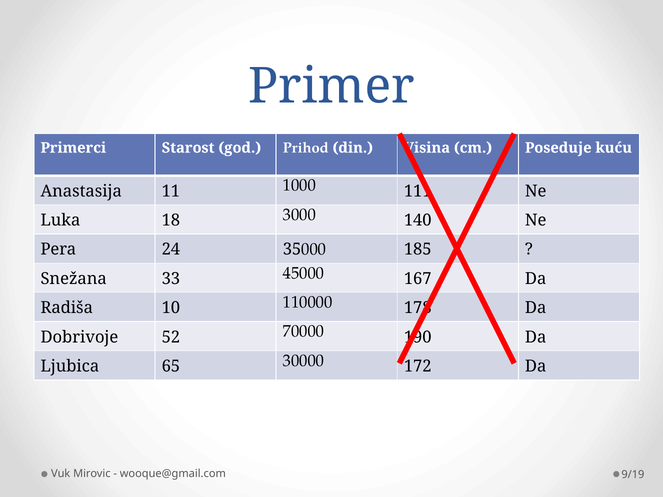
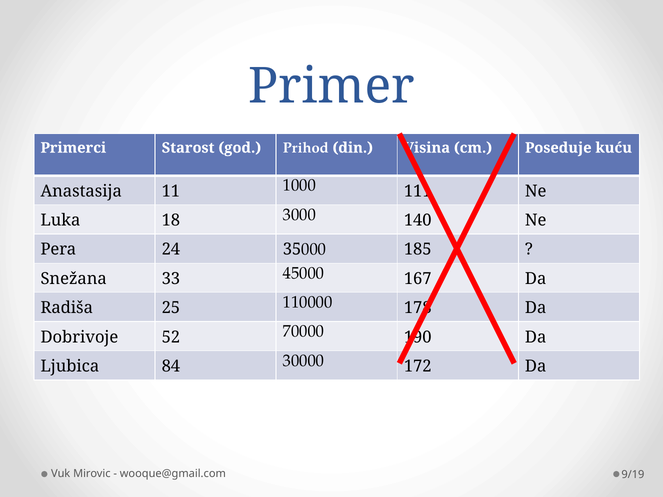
10: 10 -> 25 (171, 308)
65: 65 -> 84 (171, 366)
